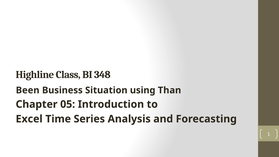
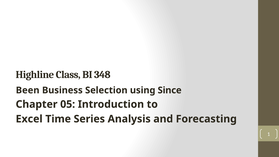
Situation: Situation -> Selection (106, 90)
Than: Than -> Since (170, 90)
